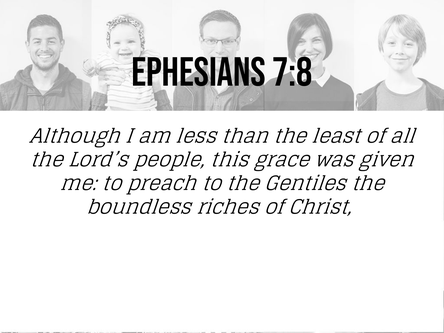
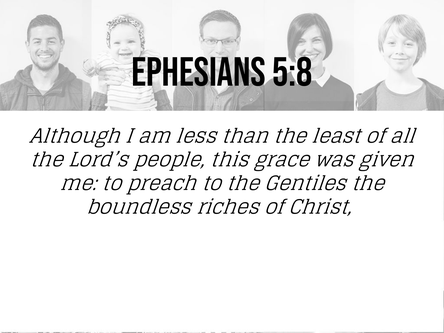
7:8: 7:8 -> 5:8 (292, 73)
